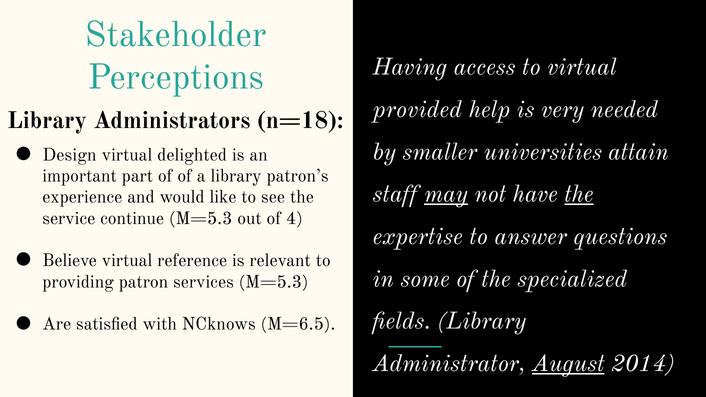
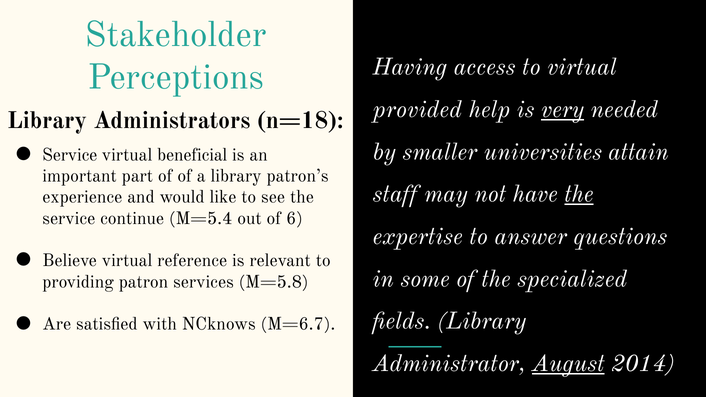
very underline: none -> present (562, 109)
Design: Design -> Service (70, 155)
delighted: delighted -> beneficial (192, 155)
may underline: present -> none (446, 194)
continue M=5.3: M=5.3 -> M=5.4 (201, 218)
4: 4 -> 6 (295, 218)
services M=5.3: M=5.3 -> M=5.8 (274, 282)
M=6.5: M=6.5 -> M=6.7 (298, 324)
